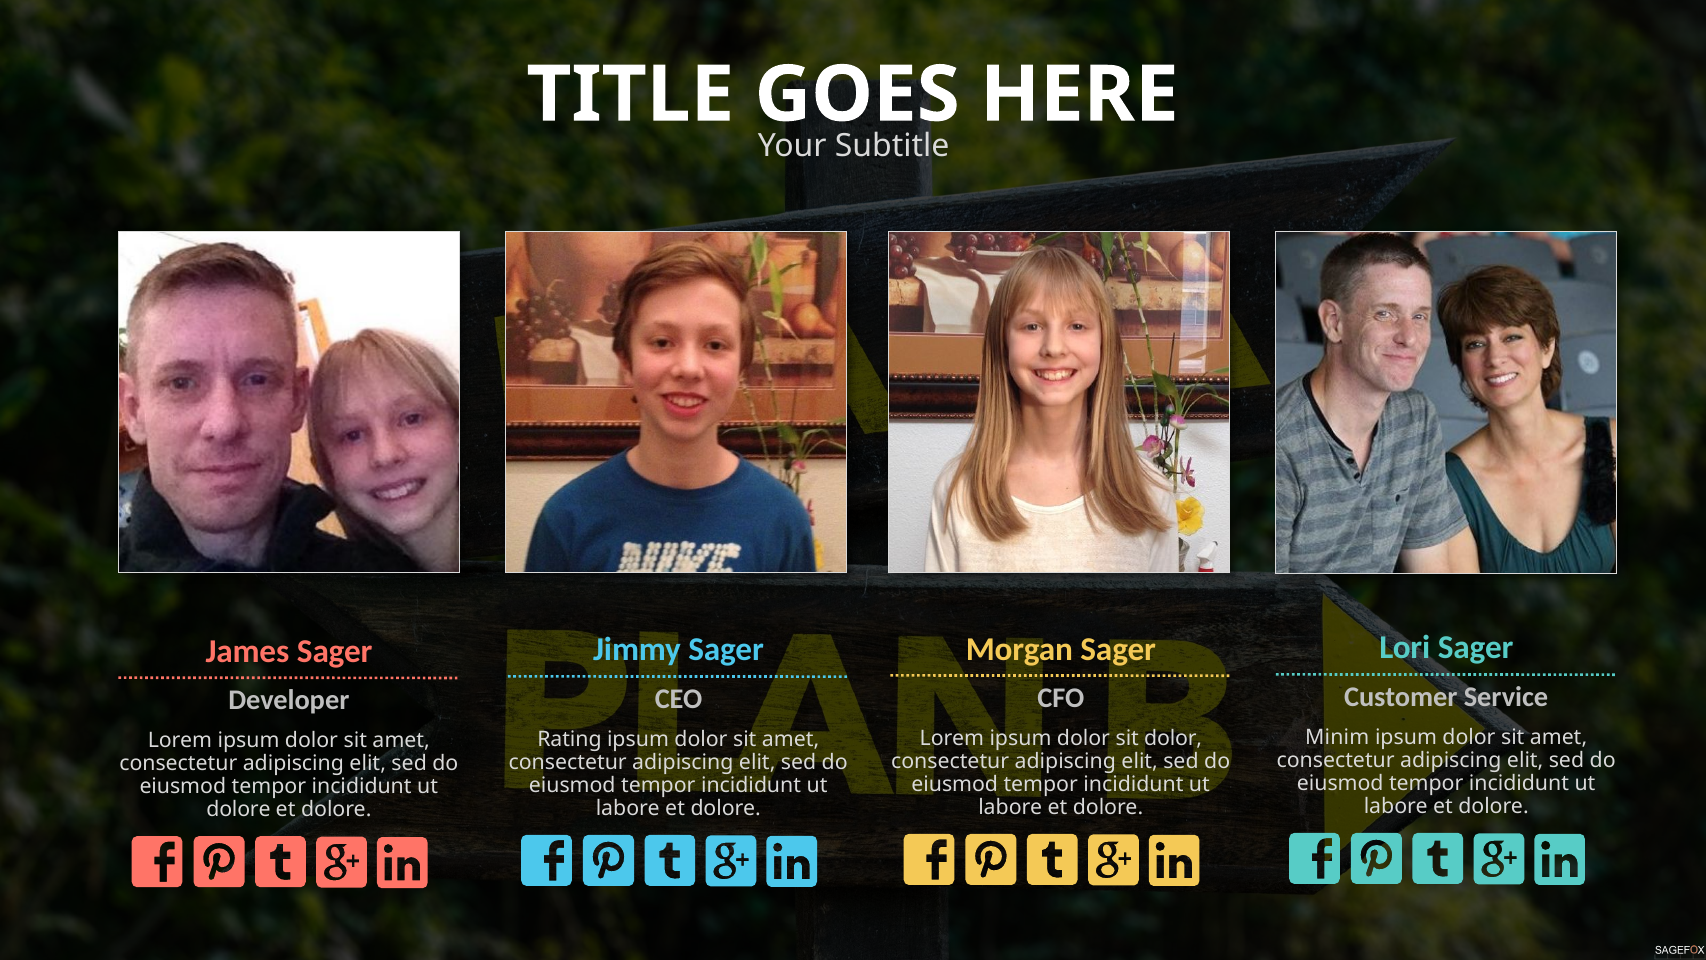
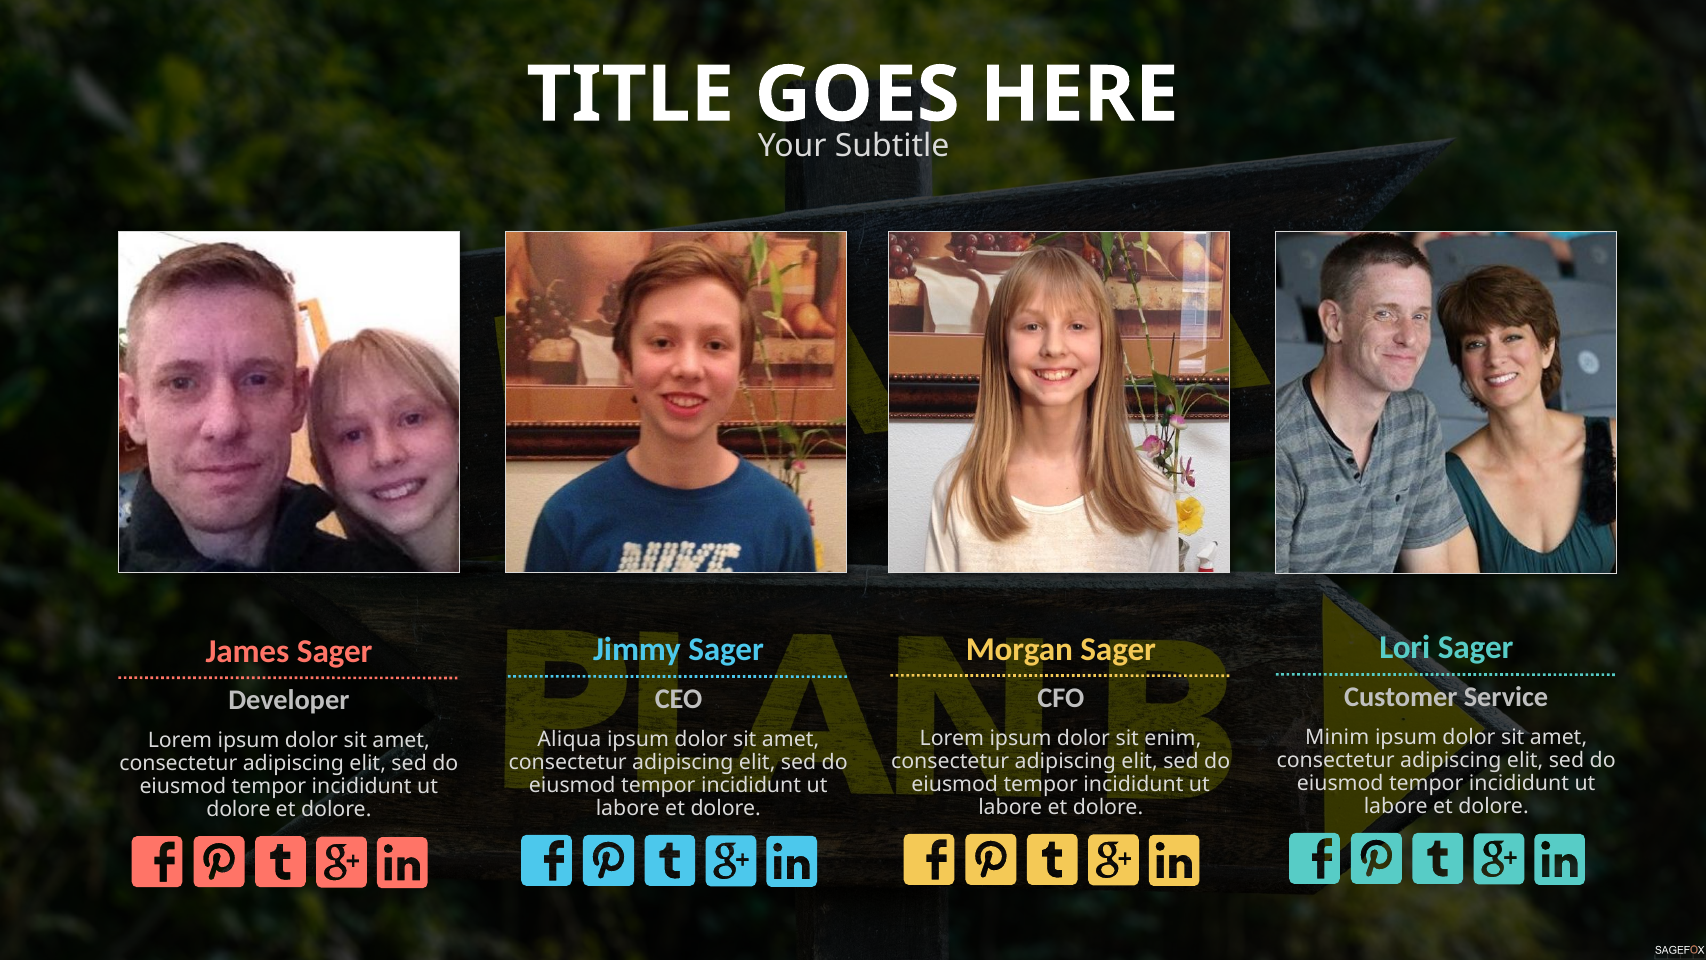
sit dolor: dolor -> enim (1173, 738)
Rating: Rating -> Aliqua (569, 739)
